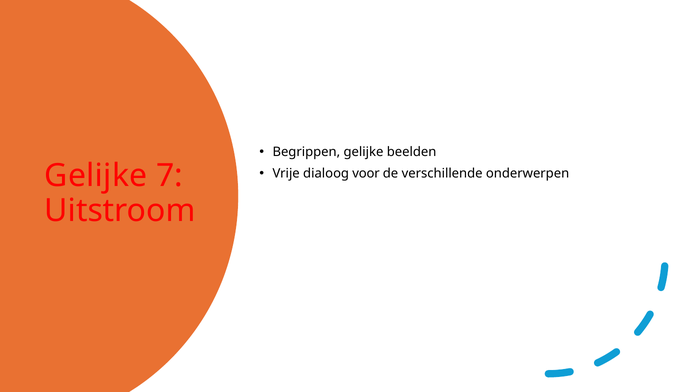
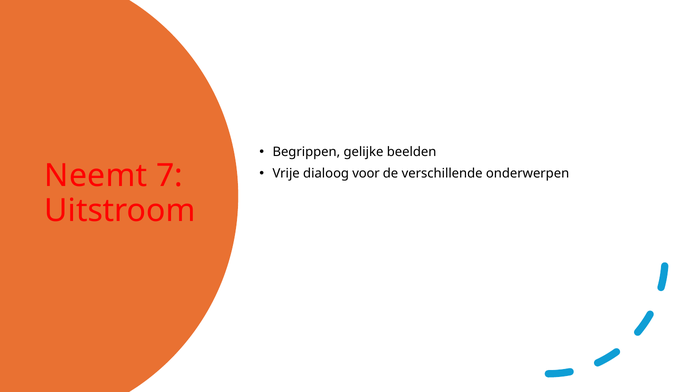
Gelijke: Gelijke -> Neemt (96, 176)
